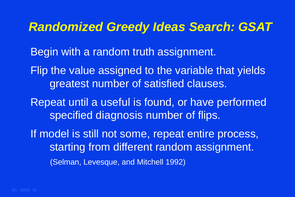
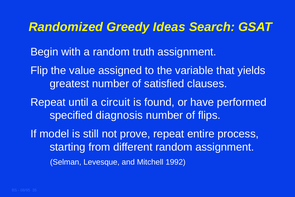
useful: useful -> circuit (115, 102)
some: some -> prove (135, 134)
